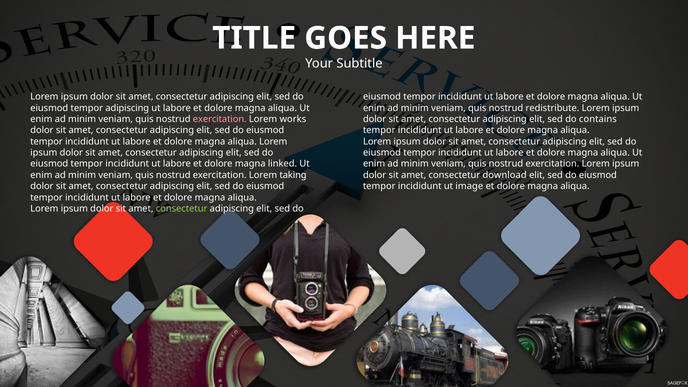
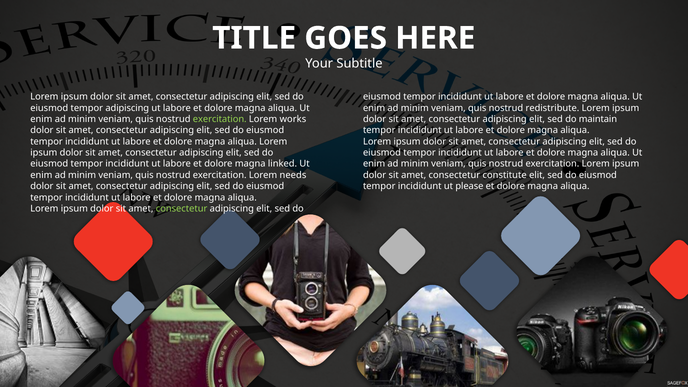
exercitation colour: pink -> light green (220, 119)
contains: contains -> maintain (598, 119)
taking: taking -> needs (293, 175)
download: download -> constitute (505, 175)
image: image -> please (469, 186)
